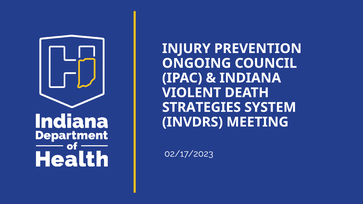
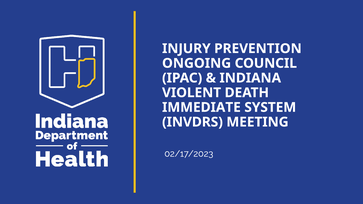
STRATEGIES: STRATEGIES -> IMMEDIATE (201, 107)
